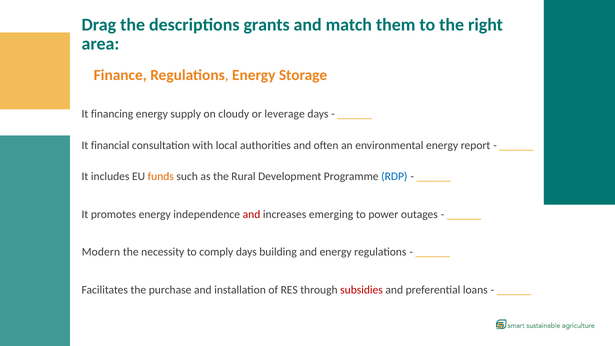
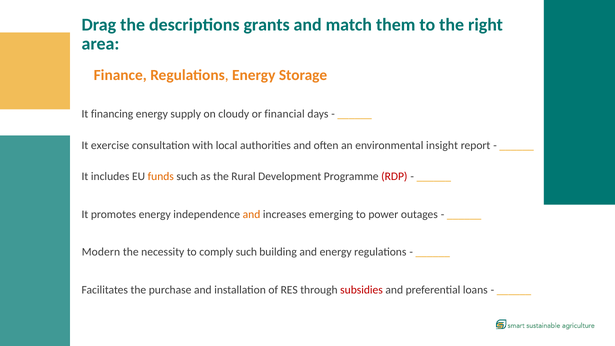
leverage: leverage -> financial (285, 114)
financial: financial -> exercise (110, 145)
environmental energy: energy -> insight (442, 145)
RDP colour: blue -> red (394, 177)
and colour: red -> orange (252, 214)
comply days: days -> such (246, 252)
